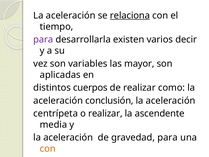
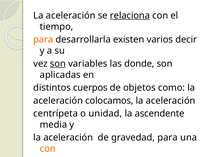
para colour: purple -> orange (43, 39)
son underline: none -> present (58, 64)
mayor: mayor -> donde (139, 64)
de realizar: realizar -> objetos (139, 88)
conclusión: conclusión -> colocamos (109, 100)
o realizar: realizar -> unidad (105, 113)
